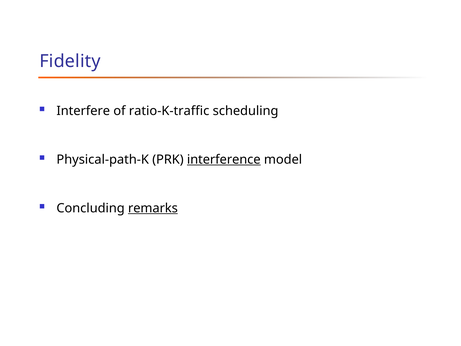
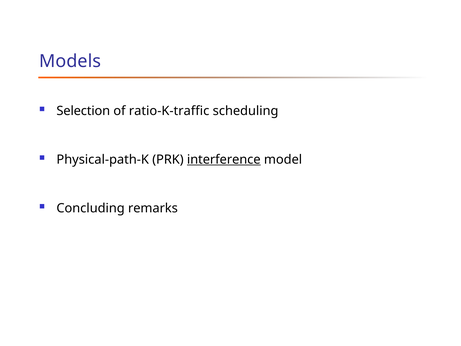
Fidelity: Fidelity -> Models (70, 61)
Interfere: Interfere -> Selection (83, 111)
remarks underline: present -> none (153, 208)
